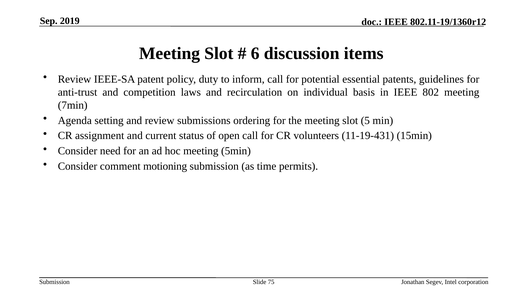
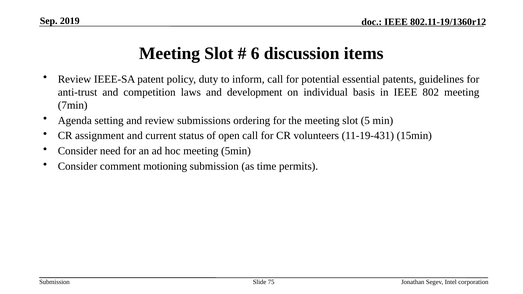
recirculation: recirculation -> development (255, 92)
